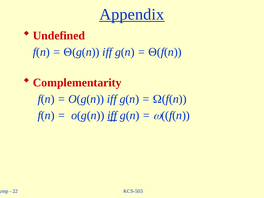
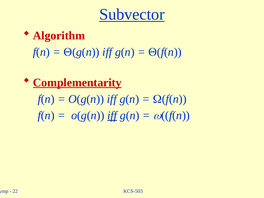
Appendix: Appendix -> Subvector (132, 14)
Undefined: Undefined -> Algorithm (59, 36)
Complementarity underline: none -> present (77, 83)
